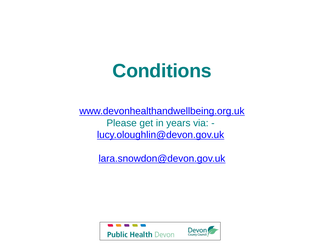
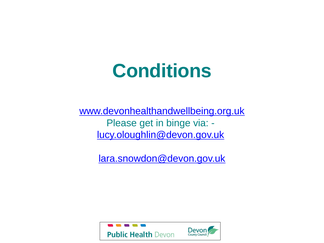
years: years -> binge (178, 123)
